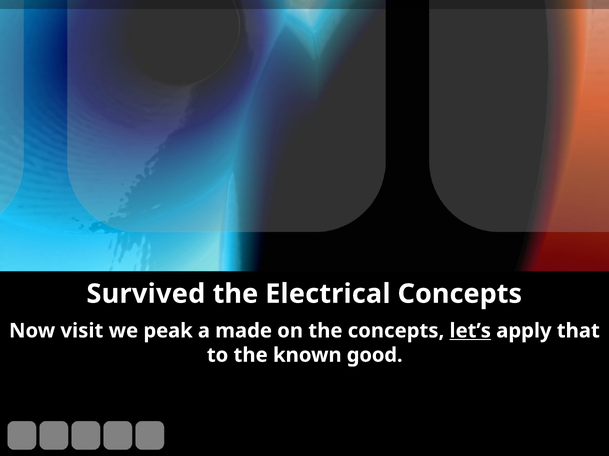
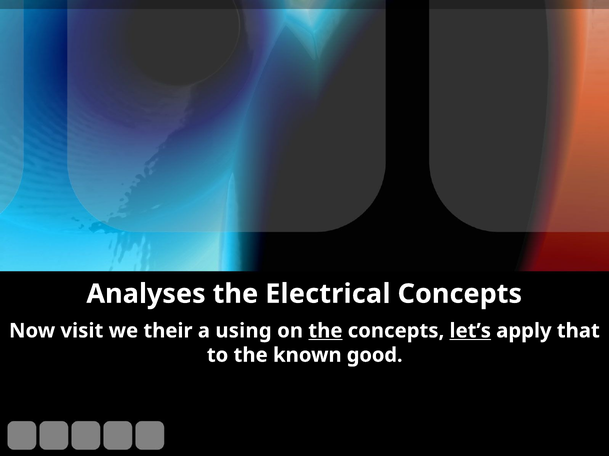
Survived: Survived -> Analyses (146, 294)
peak: peak -> their (168, 331)
made: made -> using (243, 331)
the underline: none -> present (325, 331)
